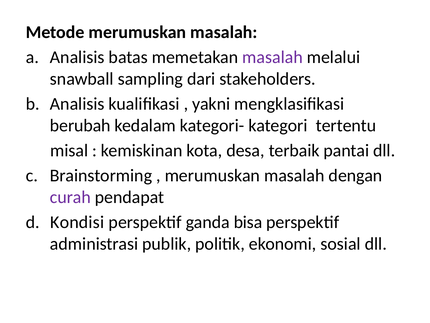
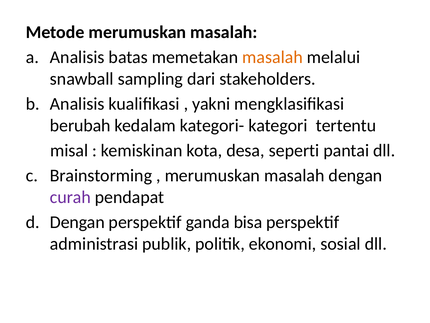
masalah colour: purple -> orange (273, 57)
terbaik: terbaik -> seperti (294, 150)
Kondisi: Kondisi -> Dengan (77, 222)
